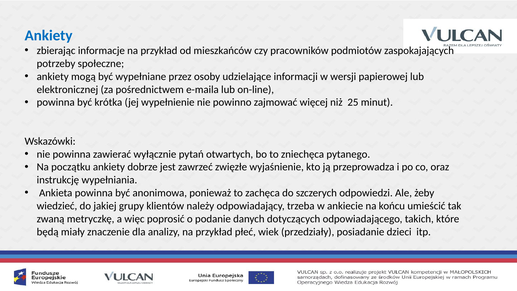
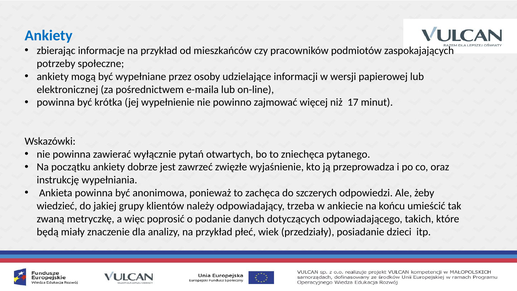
25: 25 -> 17 (353, 102)
